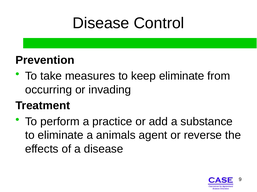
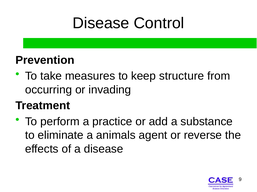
keep eliminate: eliminate -> structure (182, 76)
